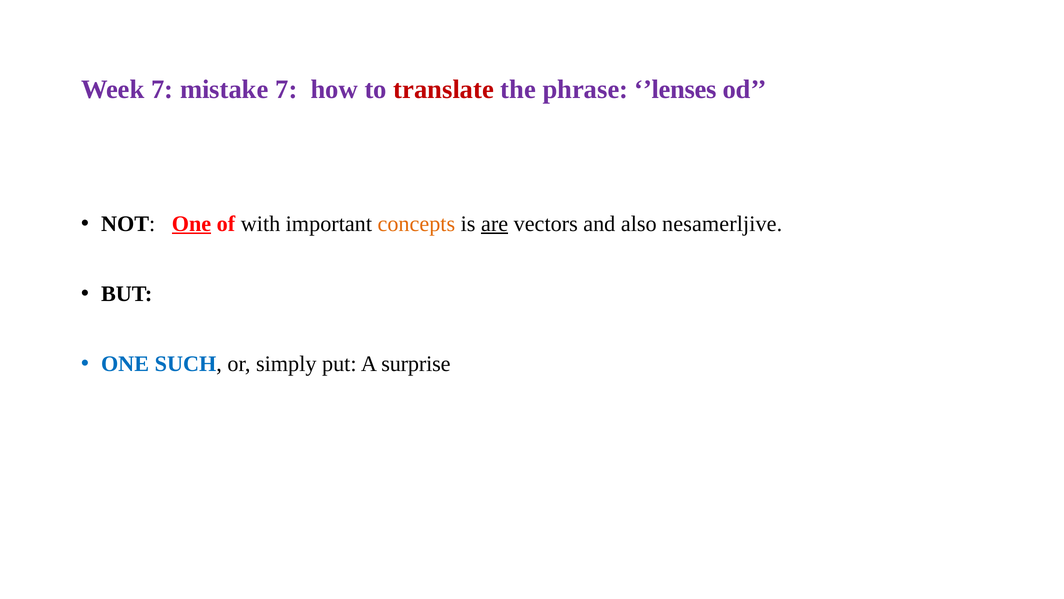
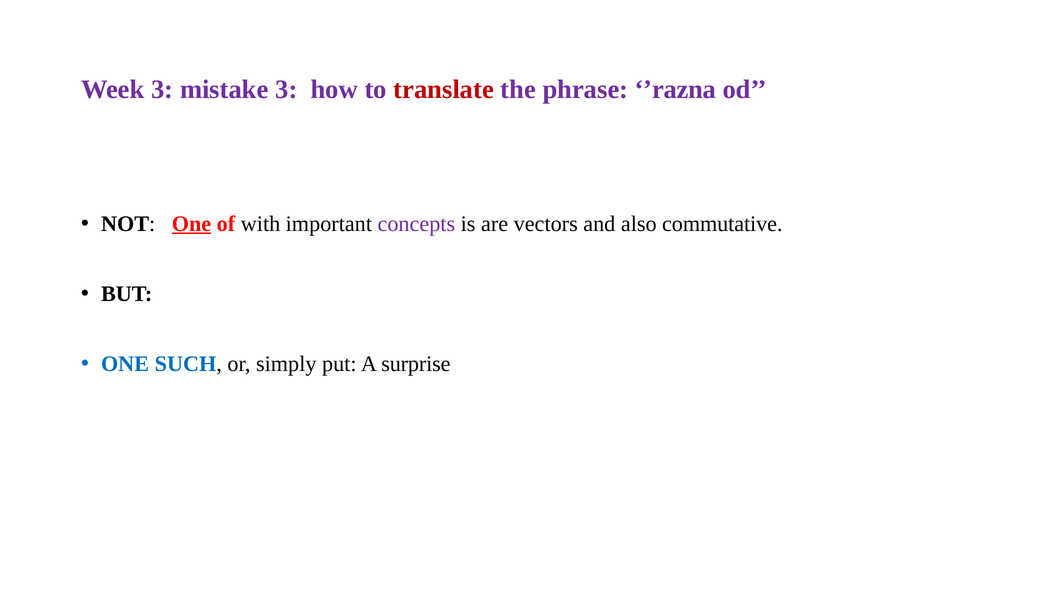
Week 7: 7 -> 3 (162, 90)
mistake 7: 7 -> 3 (286, 90)
’lenses: ’lenses -> ’razna (676, 90)
concepts colour: orange -> purple (416, 224)
are underline: present -> none (495, 224)
nesamerljive: nesamerljive -> commutative (722, 224)
